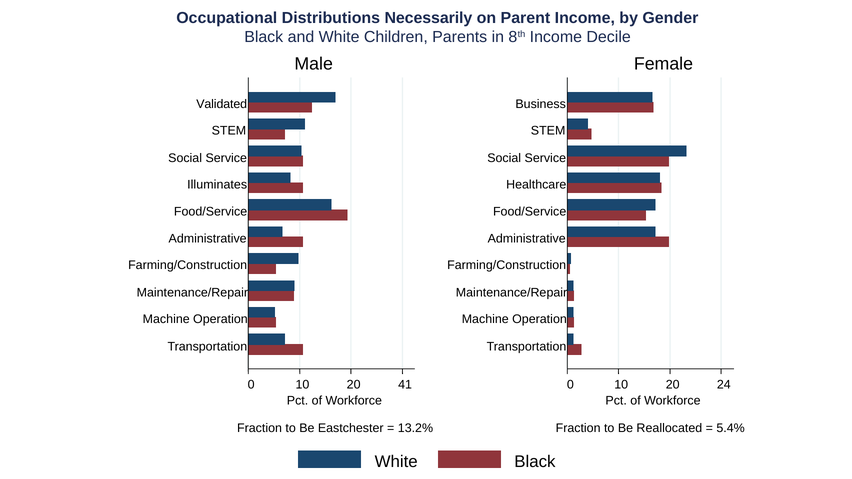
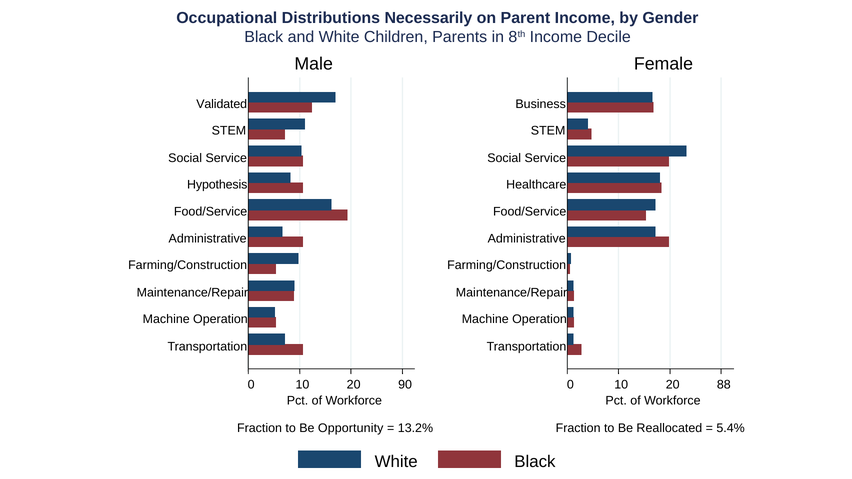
Illuminates: Illuminates -> Hypothesis (217, 185)
41: 41 -> 90 (405, 385)
24: 24 -> 88 (724, 385)
Eastchester: Eastchester -> Opportunity (351, 428)
